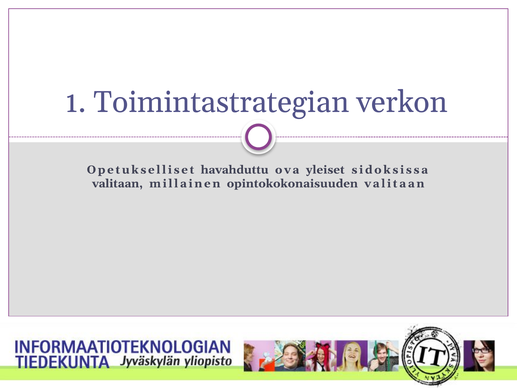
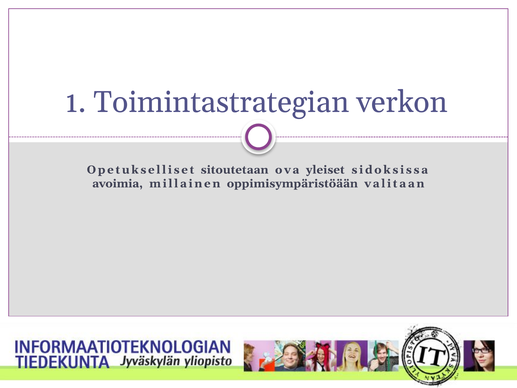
havahduttu: havahduttu -> sitoutetaan (235, 170)
valitaan: valitaan -> avoimia (118, 183)
opintokokonaisuuden: opintokokonaisuuden -> oppimisympäristöään (292, 183)
